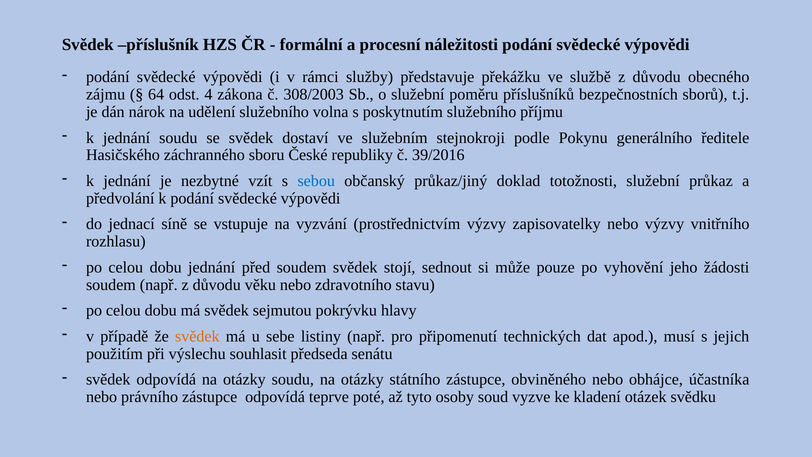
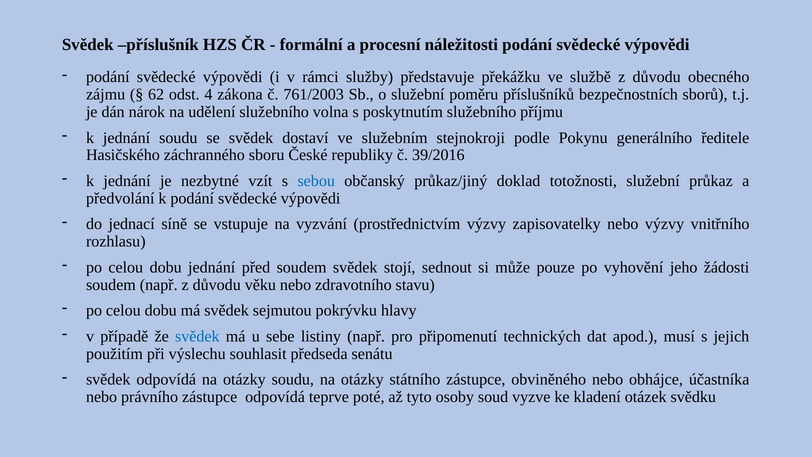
64: 64 -> 62 (156, 94)
308/2003: 308/2003 -> 761/2003 (314, 94)
svědek colour: orange -> blue (197, 336)
